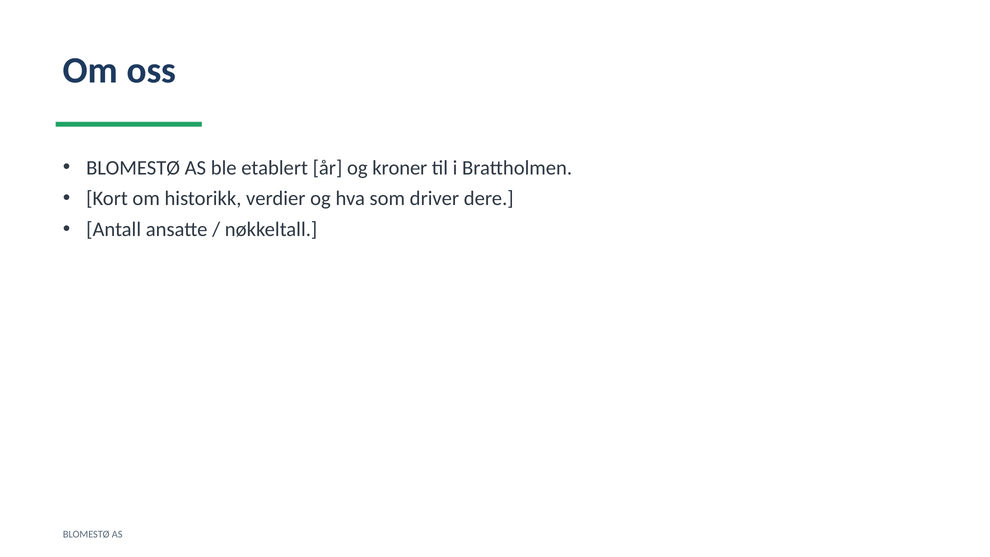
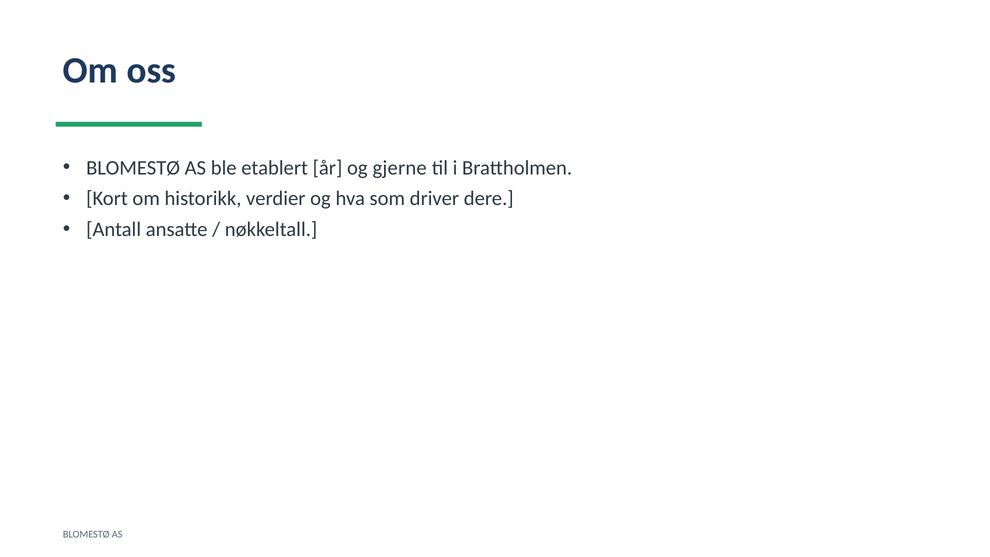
kroner: kroner -> gjerne (400, 168)
